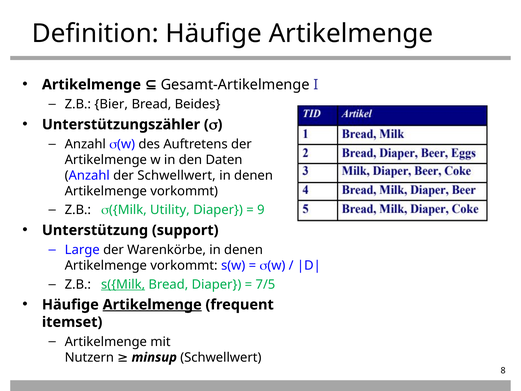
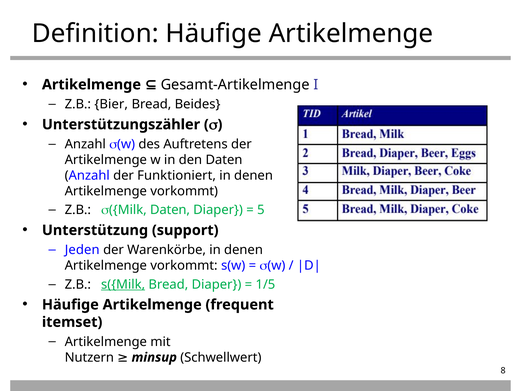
der Schwellwert: Schwellwert -> Funktioniert (177, 175)
({Milk Utility: Utility -> Daten (170, 210)
9: 9 -> 5 (261, 210)
Large: Large -> Jeden (82, 250)
7/5: 7/5 -> 1/5 (265, 284)
Artikelmenge underline: present -> none (152, 304)
